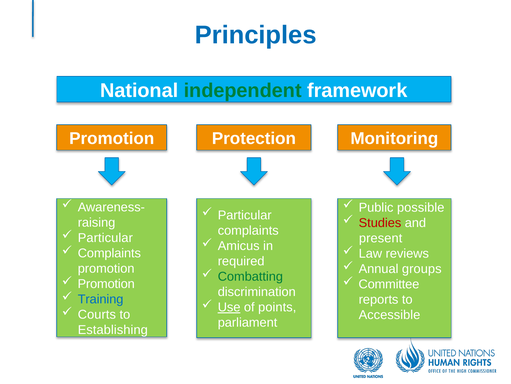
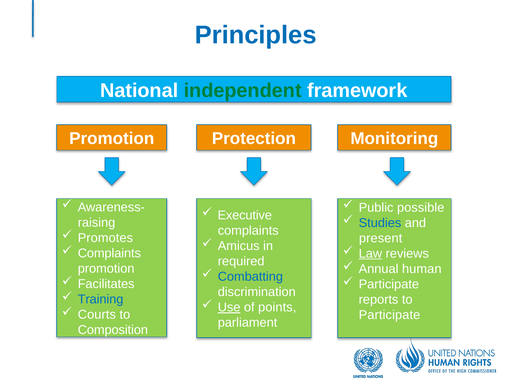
Particular: Particular -> Executive (245, 215)
Studies colour: red -> blue (380, 222)
Particular: Particular -> Promotes (105, 237)
Law underline: none -> present (370, 253)
groups: groups -> human (422, 268)
Combatting colour: green -> blue (250, 276)
Promotion: Promotion -> Facilitates (106, 283)
Committee: Committee -> Participate (389, 284)
Accessible: Accessible -> Participate (389, 314)
Establishing: Establishing -> Composition (113, 329)
